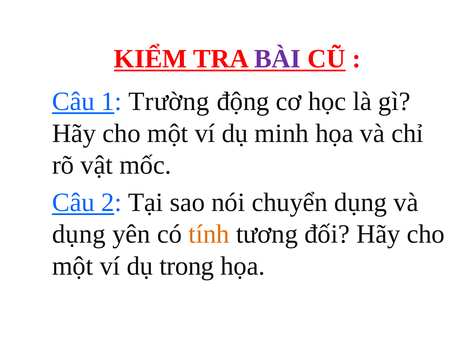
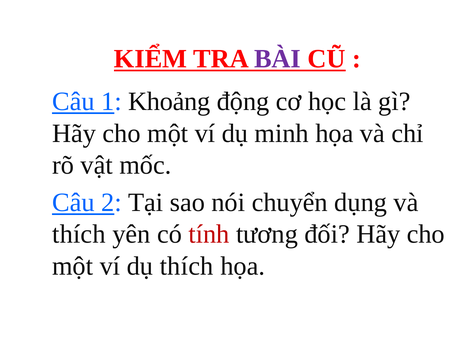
Trường: Trường -> Khoảng (169, 101)
dụng: dụng -> thích (79, 234)
tính colour: orange -> red (209, 234)
dụ trong: trong -> thích (187, 265)
